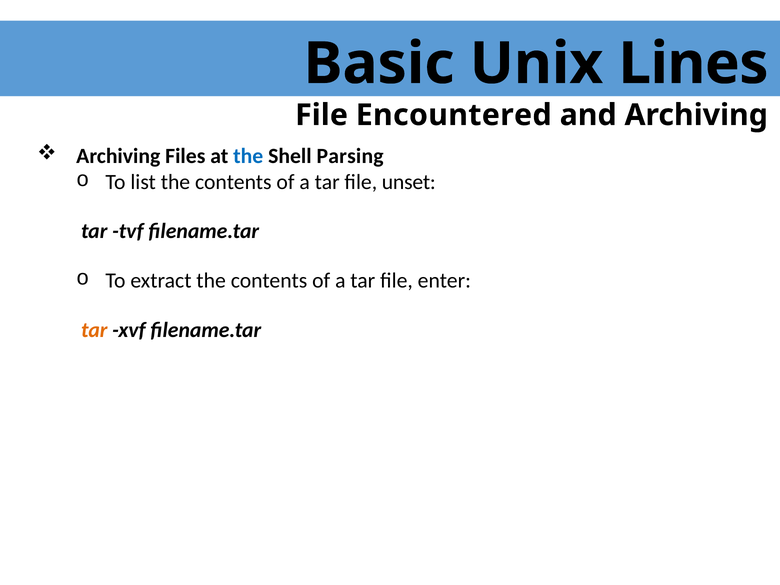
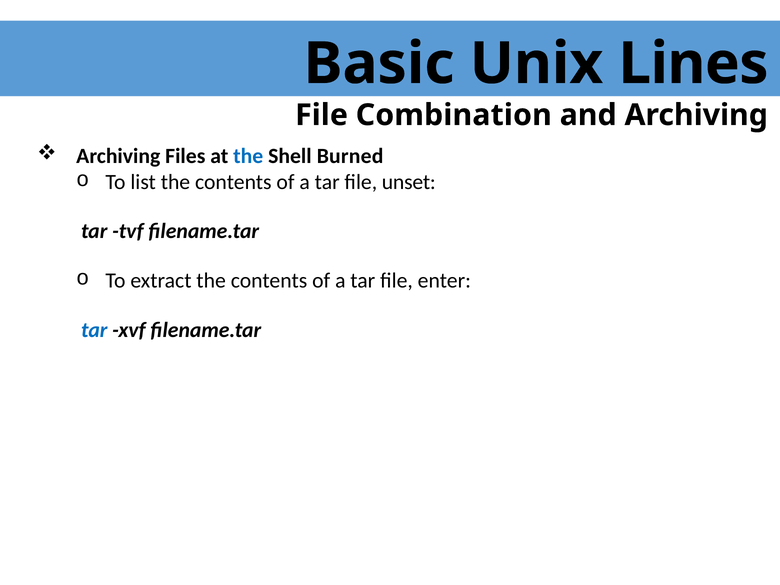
Encountered: Encountered -> Combination (454, 115)
Parsing: Parsing -> Burned (350, 156)
tar colour: orange -> blue (94, 330)
